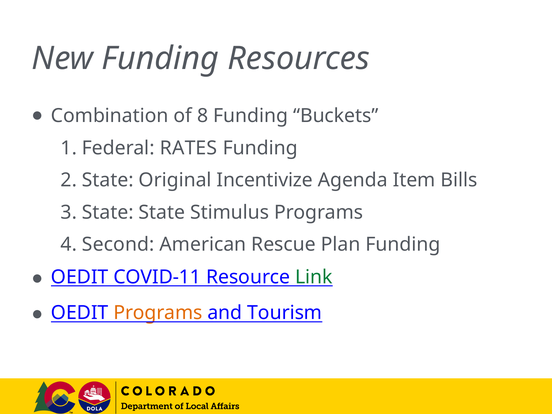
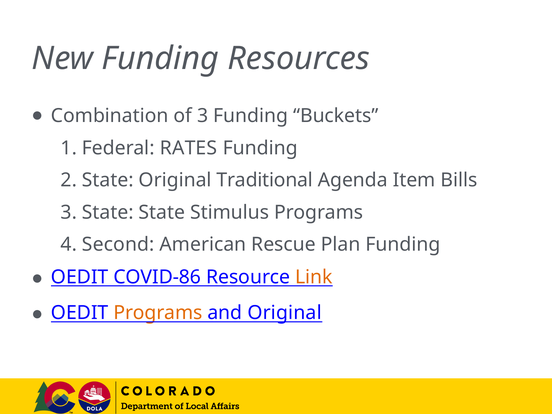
of 8: 8 -> 3 (203, 116)
Incentivize: Incentivize -> Traditional (265, 180)
COVID-11: COVID-11 -> COVID-86 (157, 277)
Link colour: green -> orange (314, 277)
and Tourism: Tourism -> Original (285, 313)
